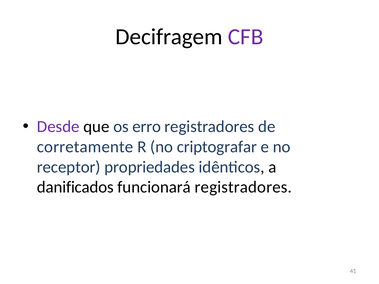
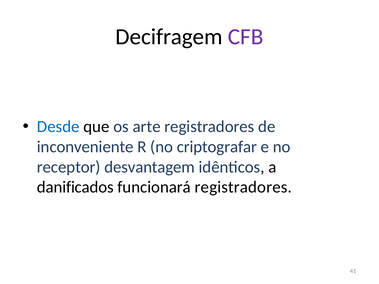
Desde colour: purple -> blue (58, 127)
erro: erro -> arte (147, 127)
corretamente: corretamente -> inconveniente (85, 147)
propriedades: propriedades -> desvantagem (150, 167)
